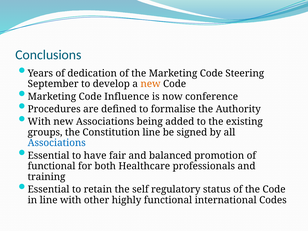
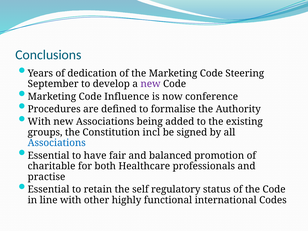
new colour: orange -> purple (151, 84)
Constitution line: line -> incl (151, 132)
functional: functional -> charitable (52, 166)
training: training -> practise (46, 177)
